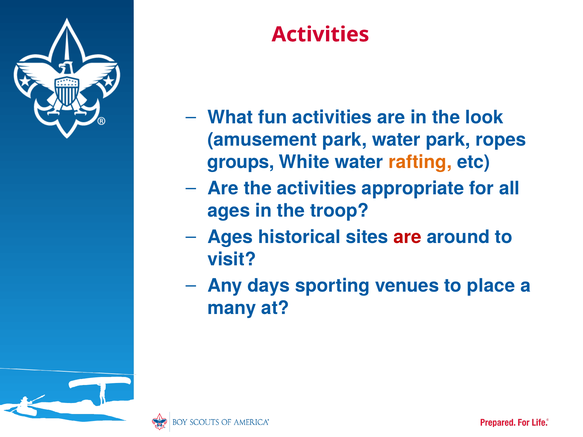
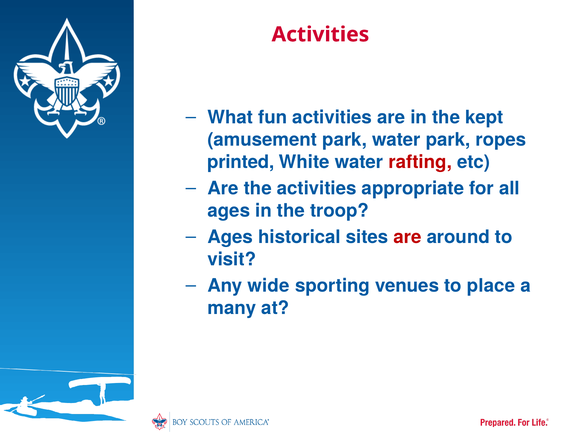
look: look -> kept (484, 117)
groups: groups -> printed (241, 162)
rafting colour: orange -> red (420, 162)
days: days -> wide (269, 286)
